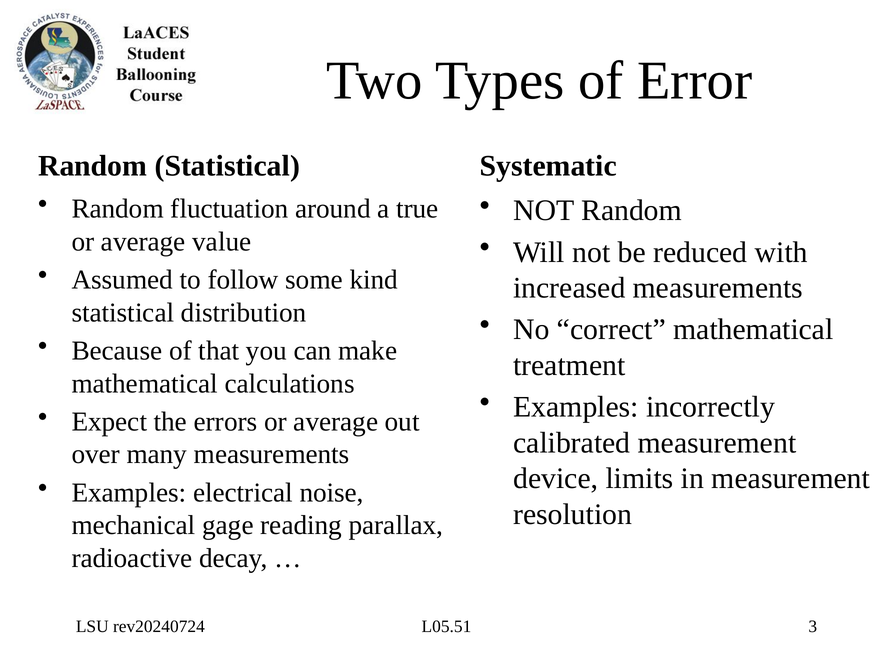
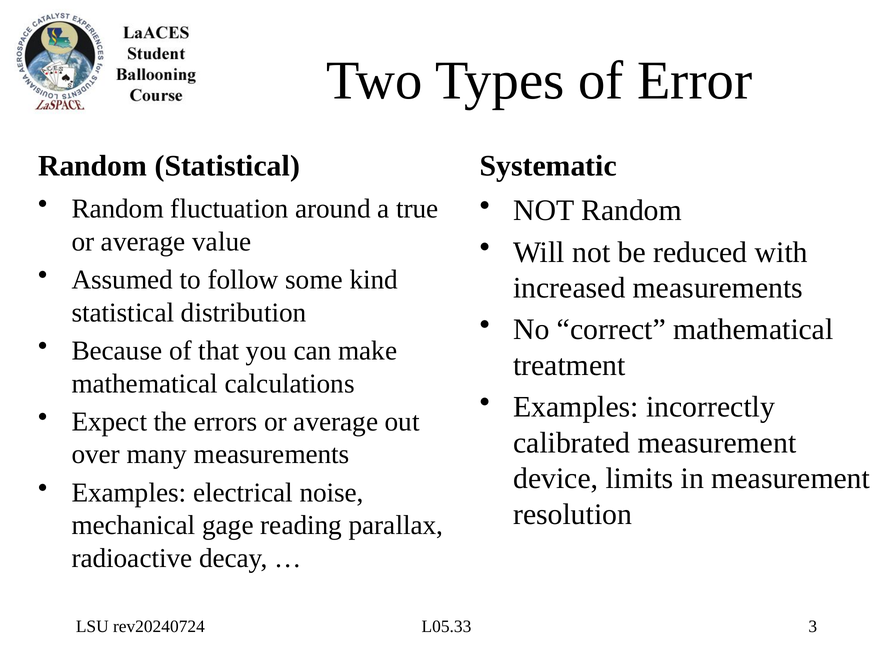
L05.51: L05.51 -> L05.33 (446, 626)
